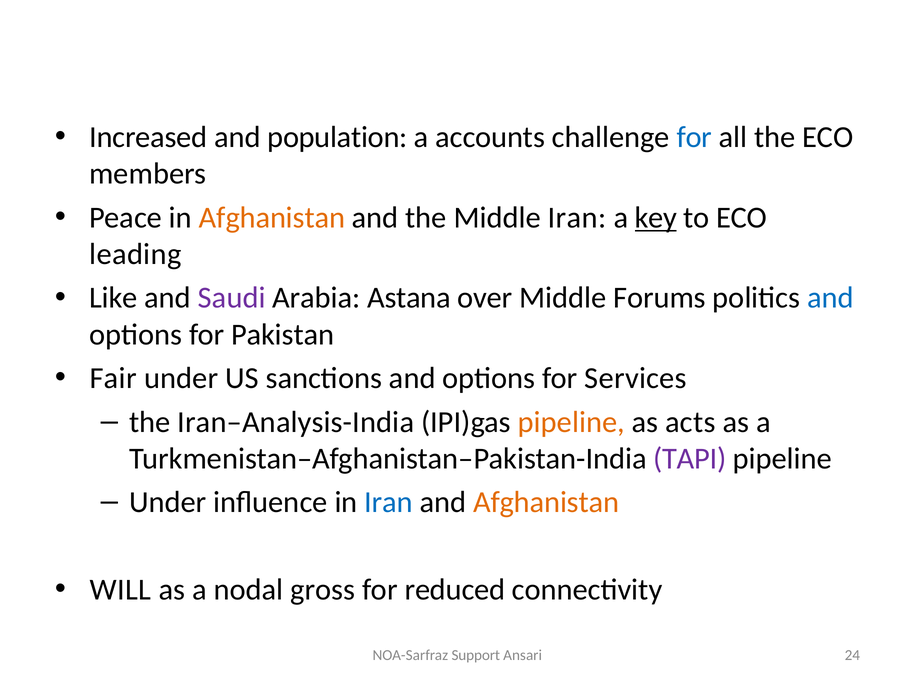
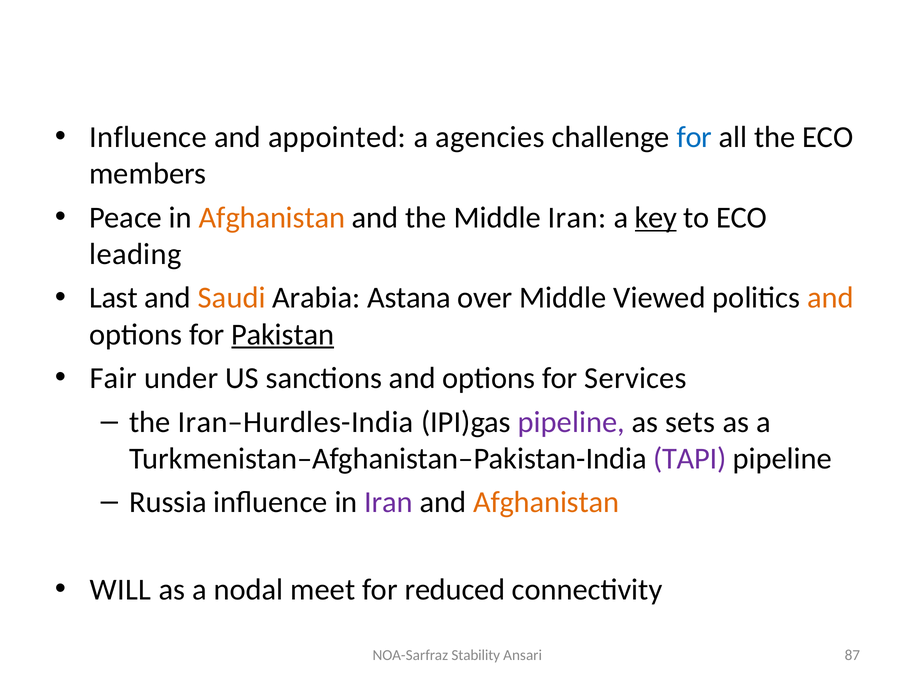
Increased: Increased -> Influence (148, 137)
population: population -> appointed (337, 137)
accounts: accounts -> agencies (490, 137)
Like: Like -> Last (113, 298)
Saudi colour: purple -> orange (232, 298)
Forums: Forums -> Viewed (660, 298)
and colour: blue -> orange (830, 298)
Pakistan underline: none -> present (283, 335)
Iran–Analysis-India: Iran–Analysis-India -> Iran–Hurdles-India (296, 422)
pipeline colour: orange -> purple (571, 422)
acts: acts -> sets (690, 422)
Under: Under -> Russia (168, 502)
Iran colour: blue -> purple (389, 502)
gross: gross -> meet (323, 590)
Support: Support -> Stability (476, 655)
24: 24 -> 87 (852, 655)
